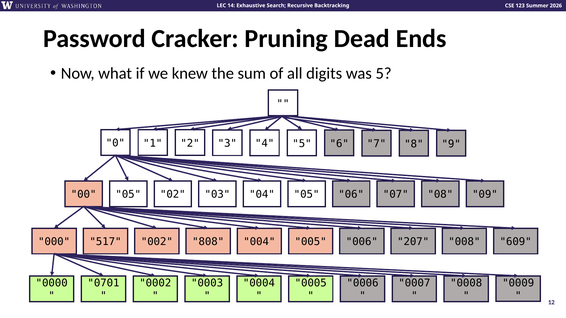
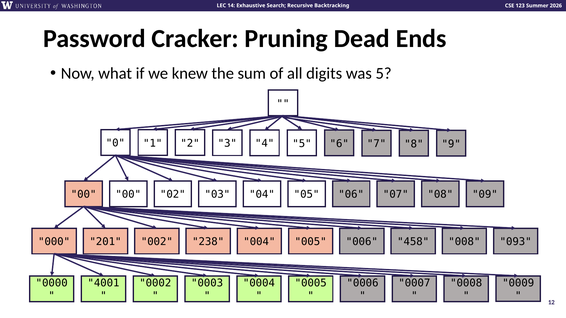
00 05: 05 -> 00 (128, 195)
517: 517 -> 201 (105, 242)
808: 808 -> 238 (208, 242)
207: 207 -> 458 (413, 242)
609: 609 -> 093 (516, 242)
0701: 0701 -> 4001 (103, 283)
